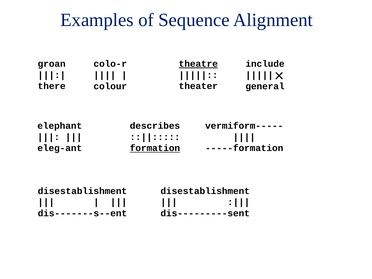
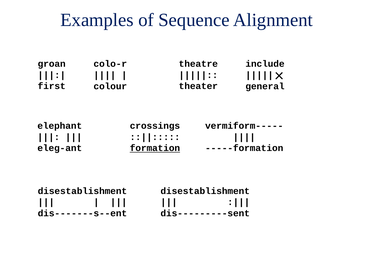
theatre underline: present -> none (198, 64)
there: there -> first (52, 86)
describes: describes -> crossings (155, 126)
